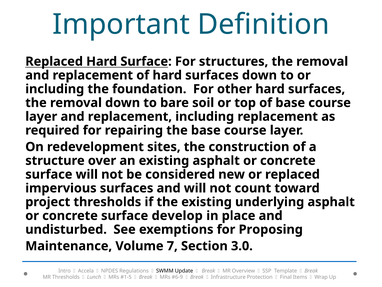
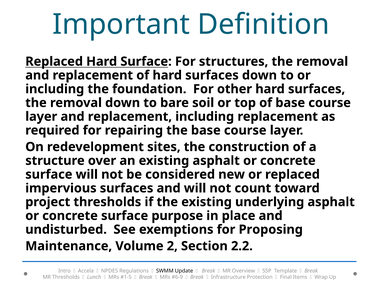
develop: develop -> purpose (177, 215)
7: 7 -> 2 (172, 246)
3.0: 3.0 -> 2.2 (242, 246)
